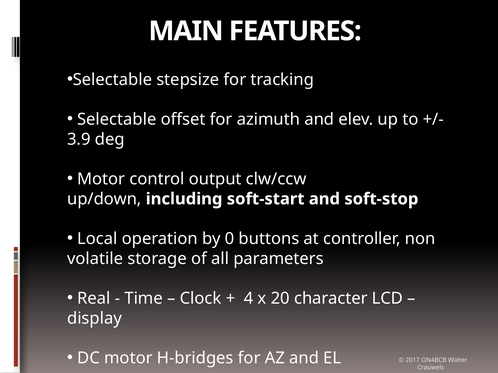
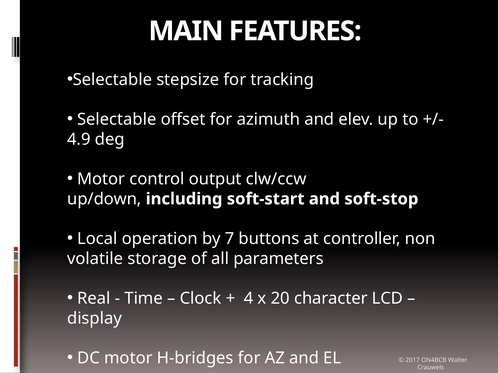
3.9: 3.9 -> 4.9 (79, 139)
0: 0 -> 7 (230, 239)
